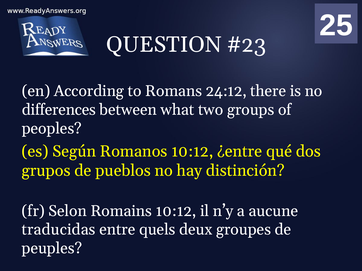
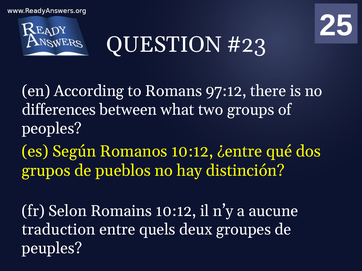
24:12: 24:12 -> 97:12 (226, 91)
traducidas: traducidas -> traduction (59, 230)
